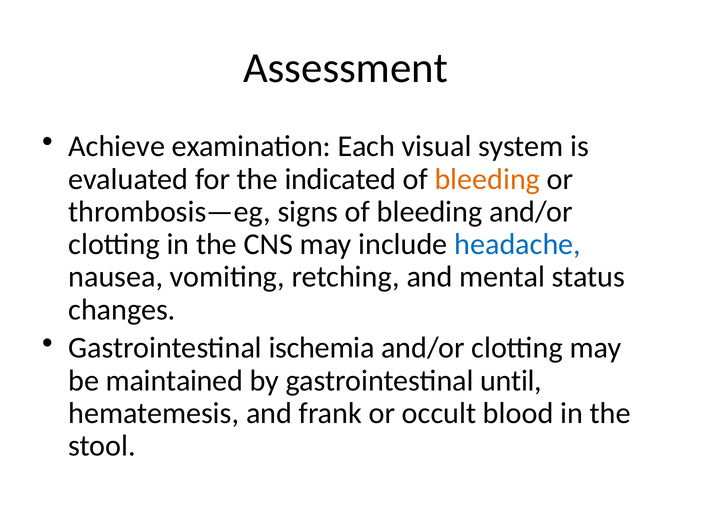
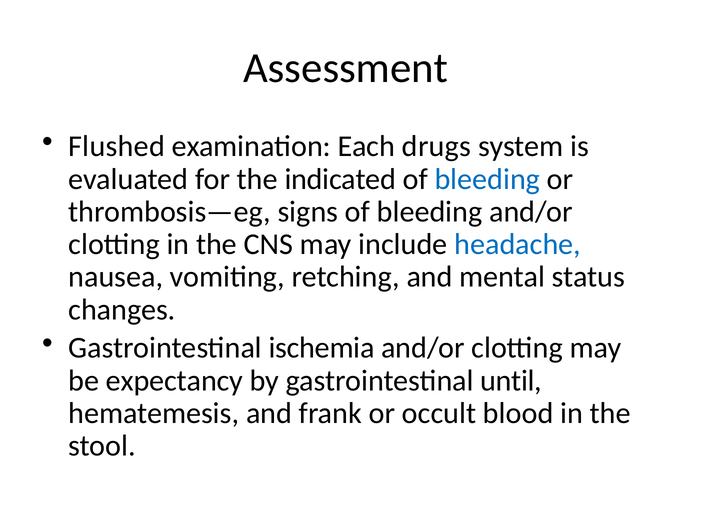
Achieve: Achieve -> Flushed (117, 146)
visual: visual -> drugs (437, 146)
bleeding colour: orange -> blue (487, 179)
maintained: maintained -> expectancy (174, 380)
